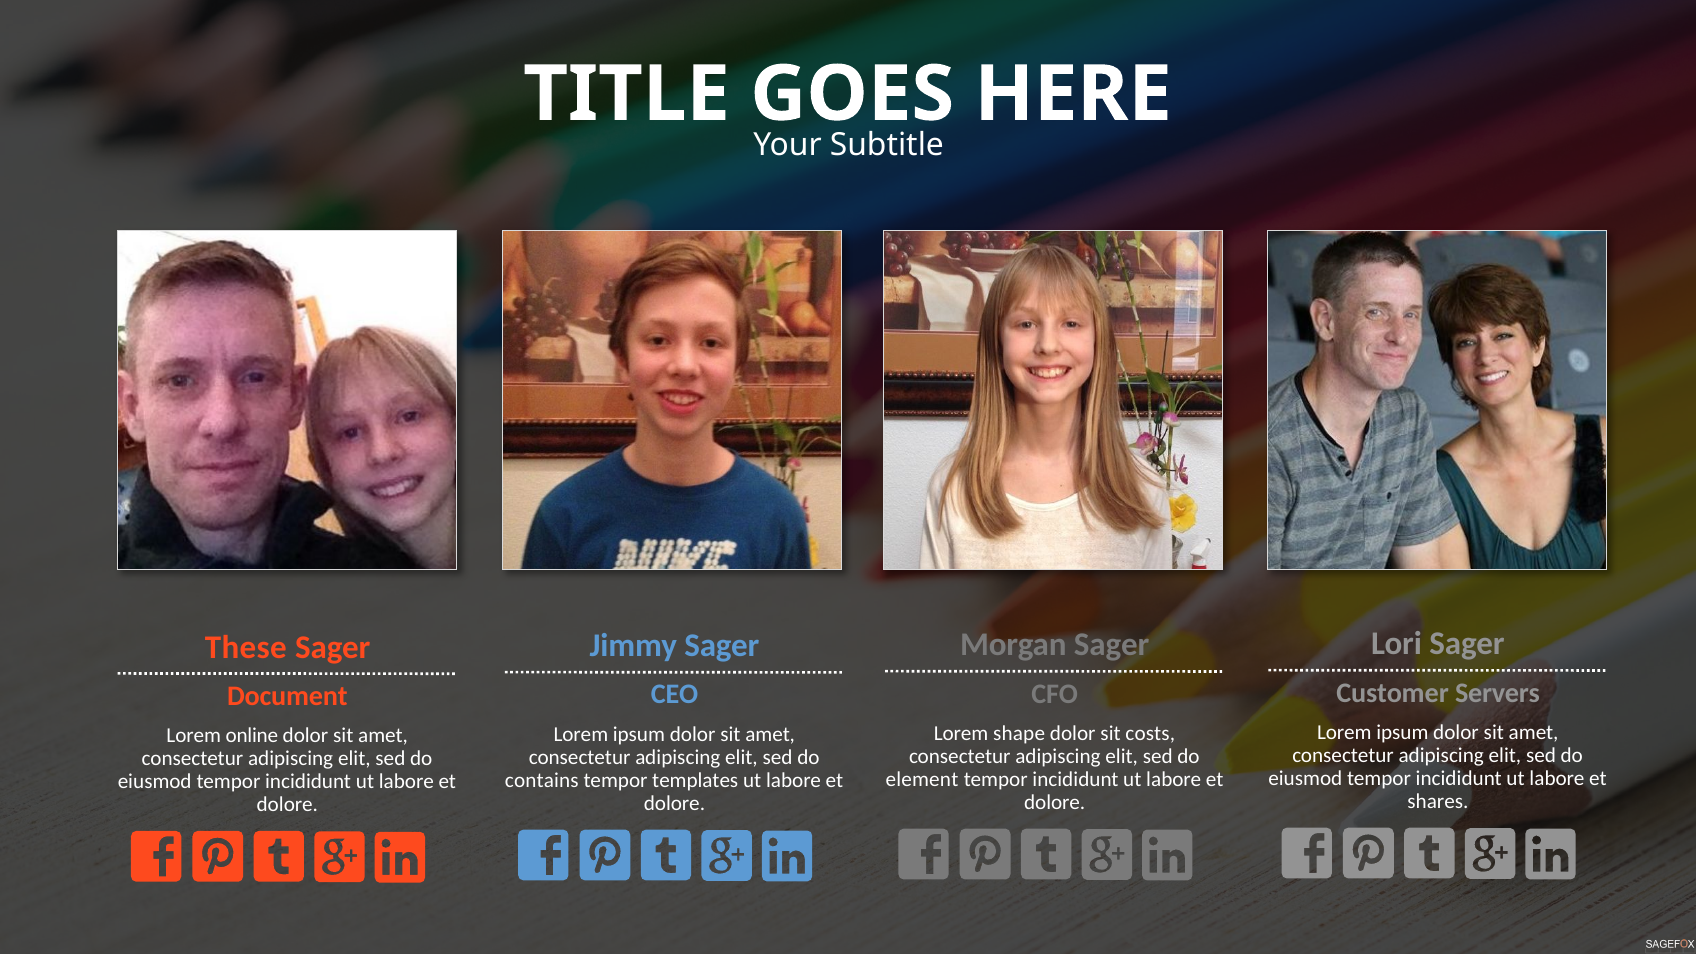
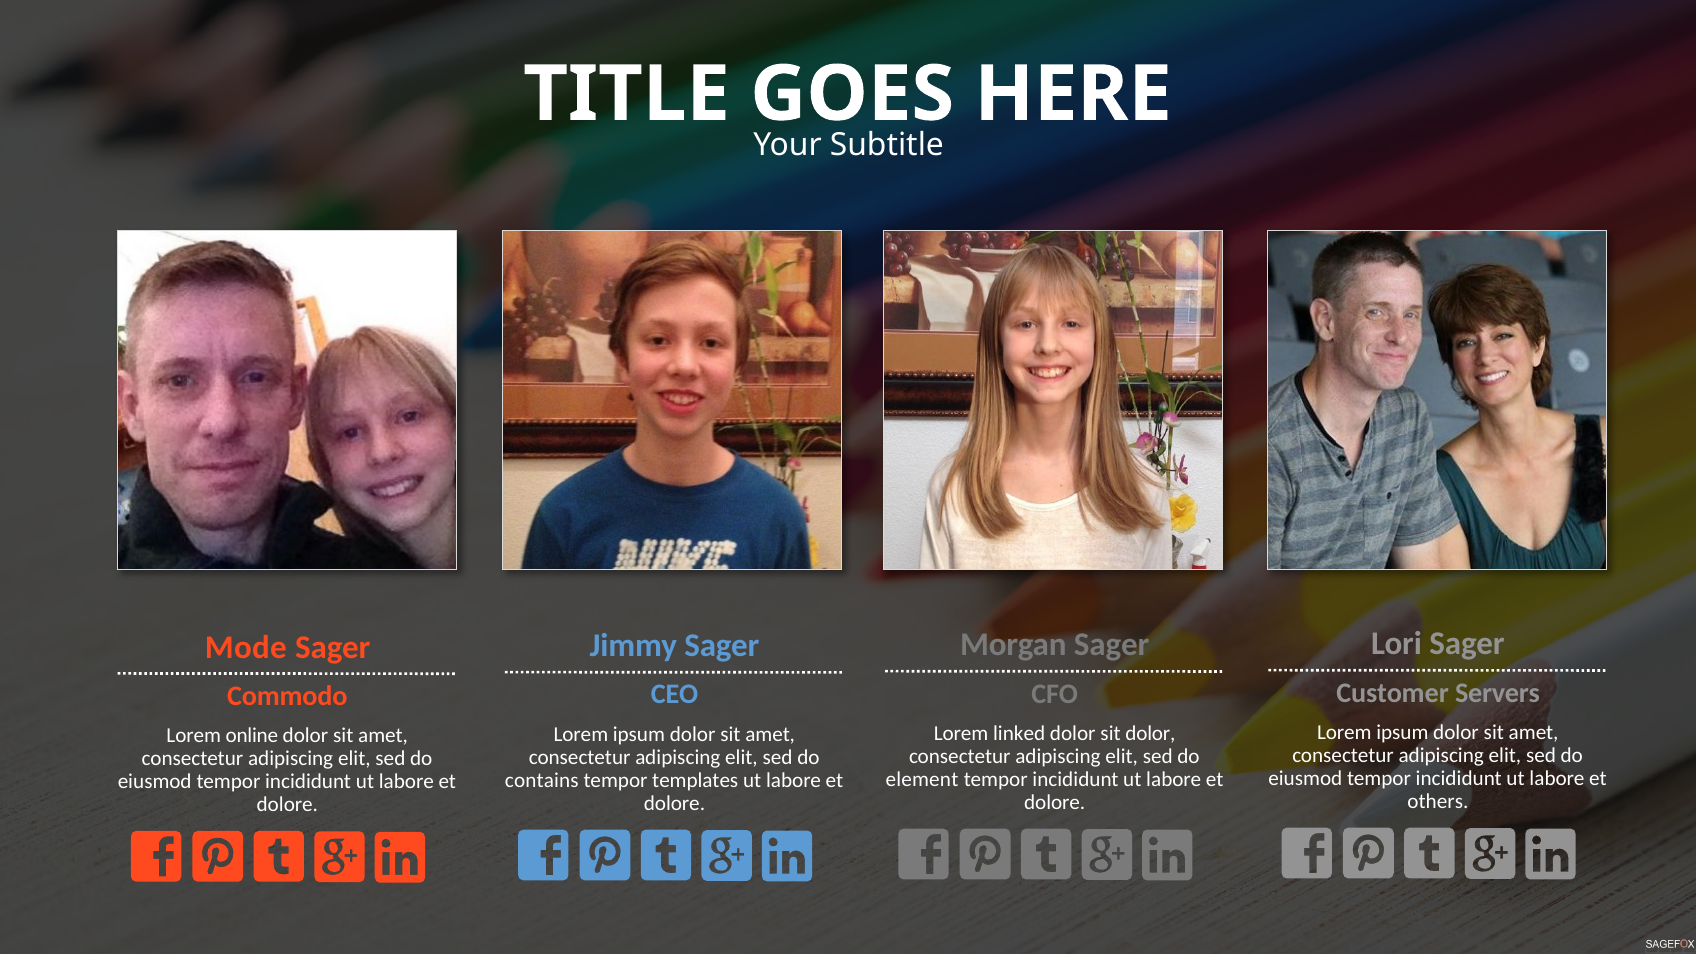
These: These -> Mode (246, 647)
Document: Document -> Commodo (287, 696)
shape: shape -> linked (1019, 734)
sit costs: costs -> dolor (1150, 734)
shares: shares -> others (1438, 801)
